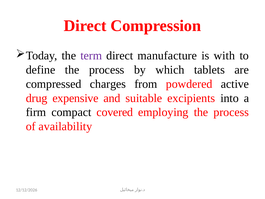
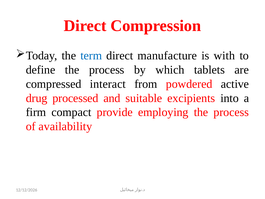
term colour: purple -> blue (91, 56)
charges: charges -> interact (108, 84)
expensive: expensive -> processed (75, 98)
covered: covered -> provide (115, 112)
